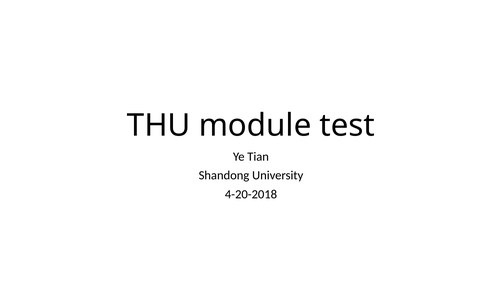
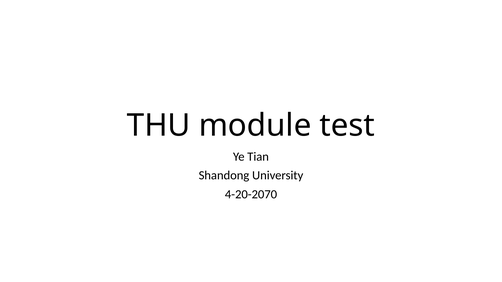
4-20-2018: 4-20-2018 -> 4-20-2070 (251, 194)
